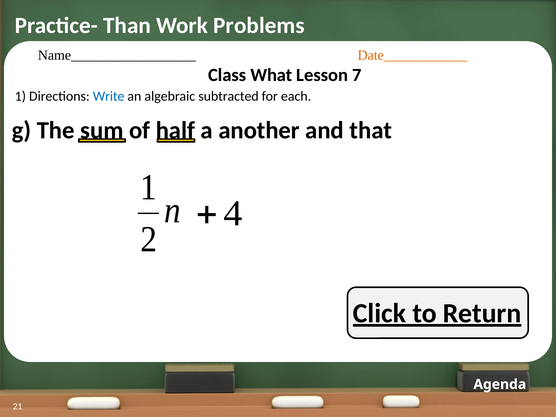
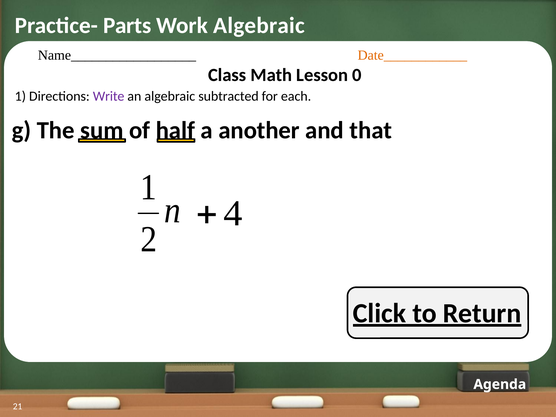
Than: Than -> Parts (127, 26)
Work Problems: Problems -> Algebraic (259, 26)
What: What -> Math (271, 75)
7: 7 -> 0 (357, 75)
Write colour: blue -> purple (109, 96)
